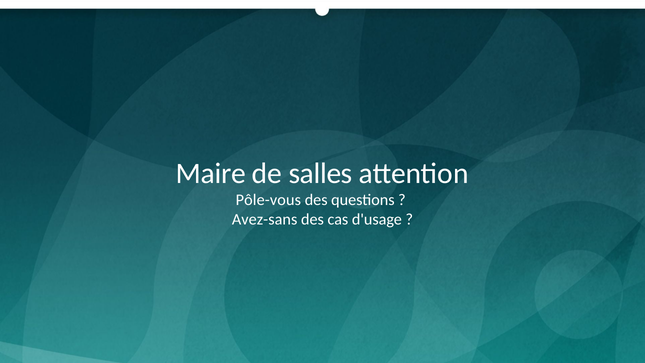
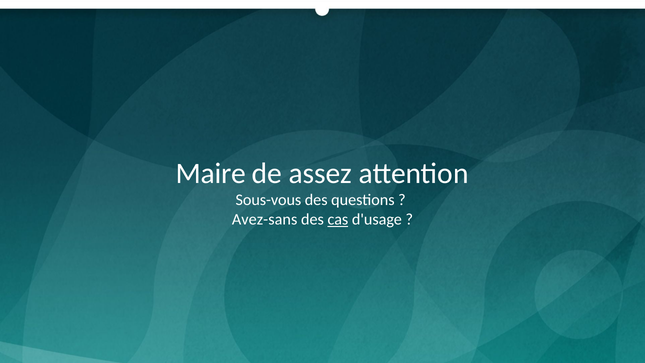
salles: salles -> assez (320, 174)
Pôle-vous: Pôle-vous -> Sous-vous (268, 200)
cas underline: none -> present (338, 219)
